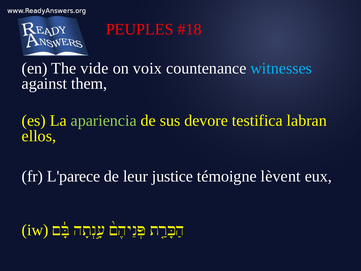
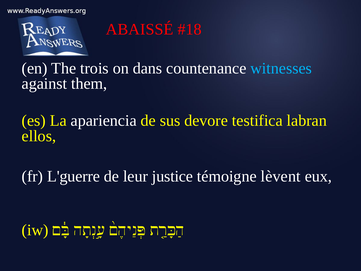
PEUPLES: PEUPLES -> ABAISSÉ (140, 29)
vide: vide -> trois (94, 68)
voix: voix -> dans (147, 68)
apariencia colour: light green -> white (104, 121)
L'parece: L'parece -> L'guerre (74, 176)
